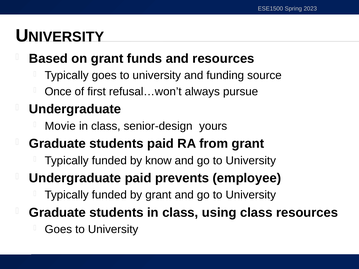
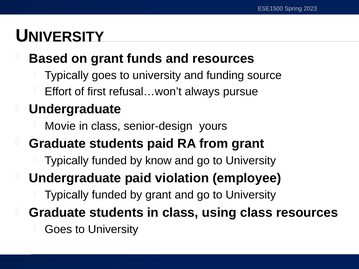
Once: Once -> Effort (58, 92)
prevents: prevents -> violation (182, 178)
